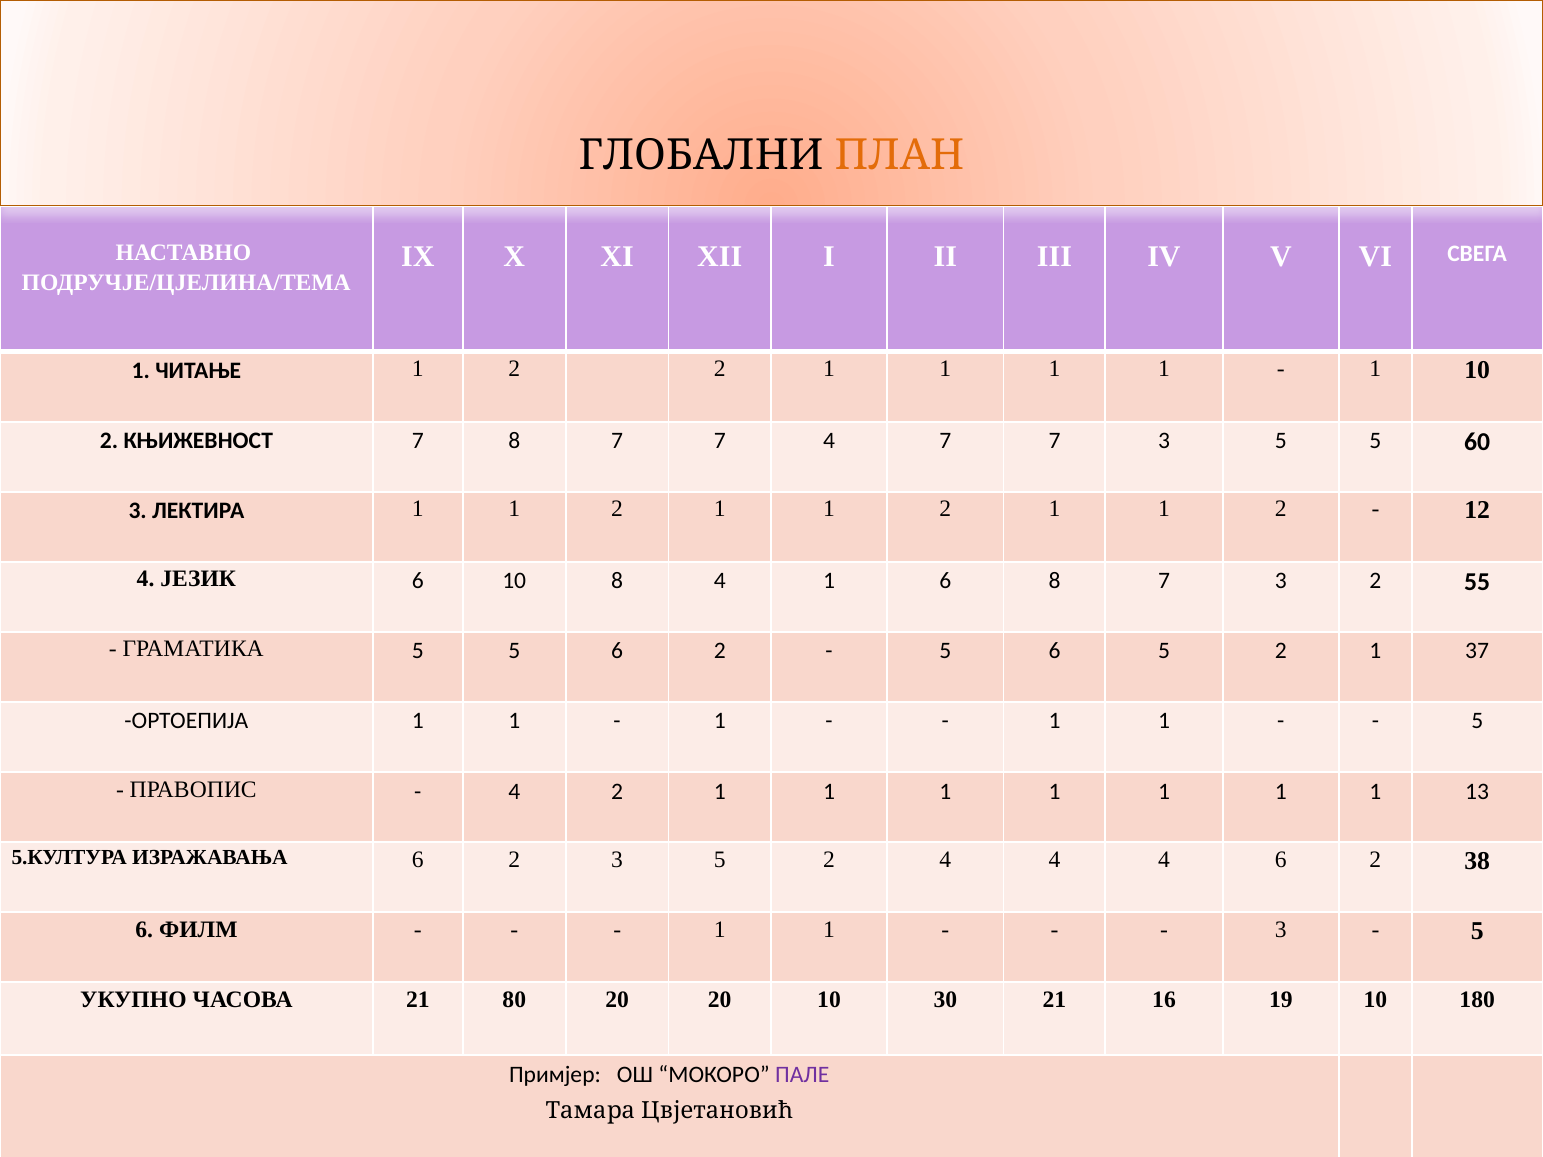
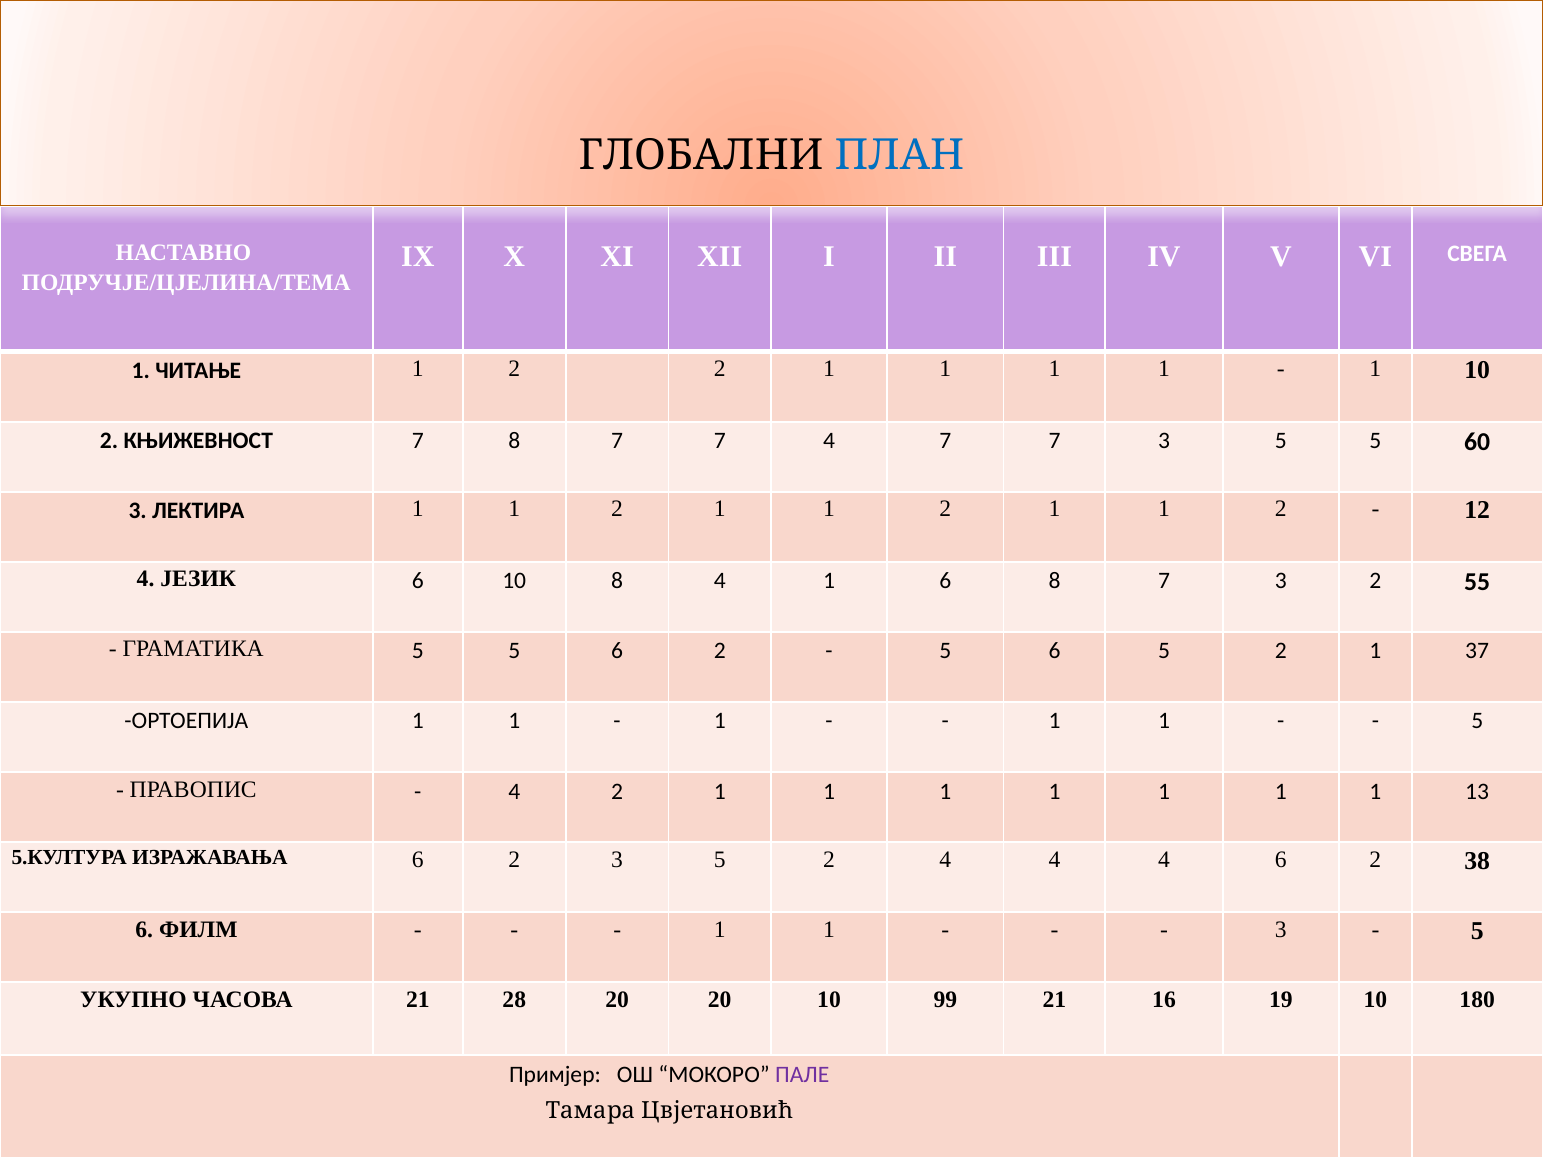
ПЛАН colour: orange -> blue (899, 155)
80: 80 -> 28 (514, 1000)
30: 30 -> 99 (945, 1000)
